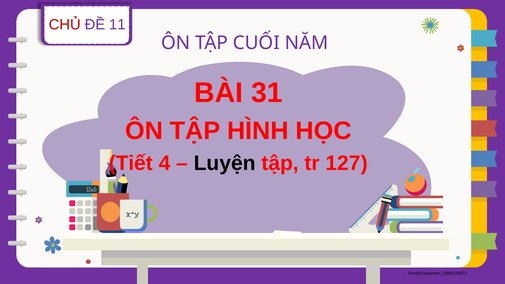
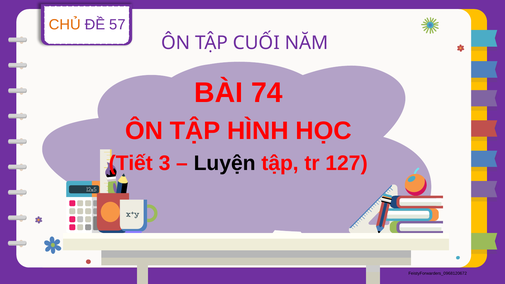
CHỦ colour: red -> orange (65, 25)
11: 11 -> 57 (117, 25)
31: 31 -> 74 (267, 93)
4: 4 -> 3 (165, 163)
